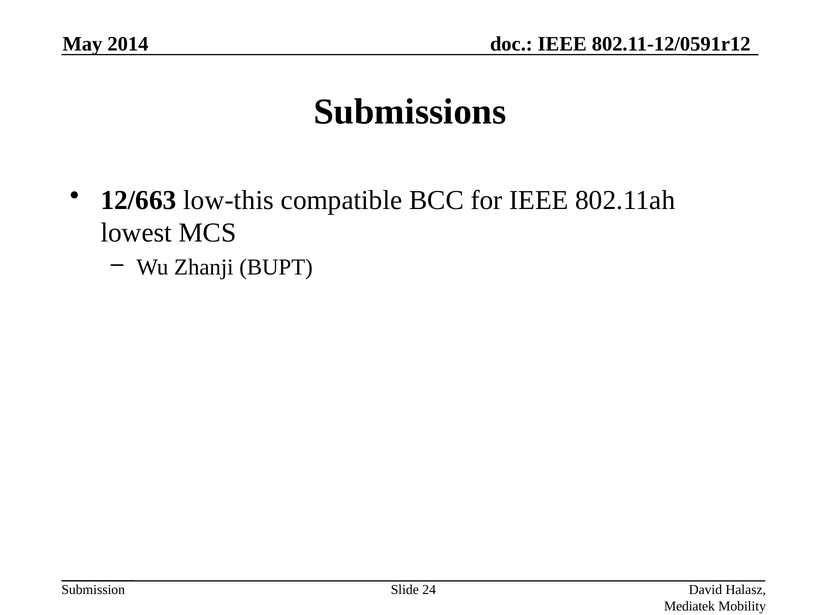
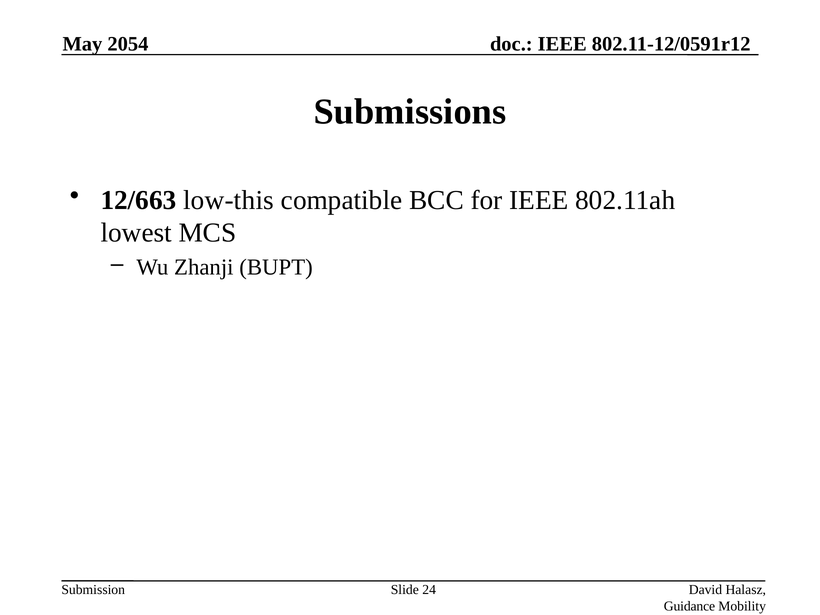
2014: 2014 -> 2054 (128, 44)
Mediatek: Mediatek -> Guidance (689, 606)
